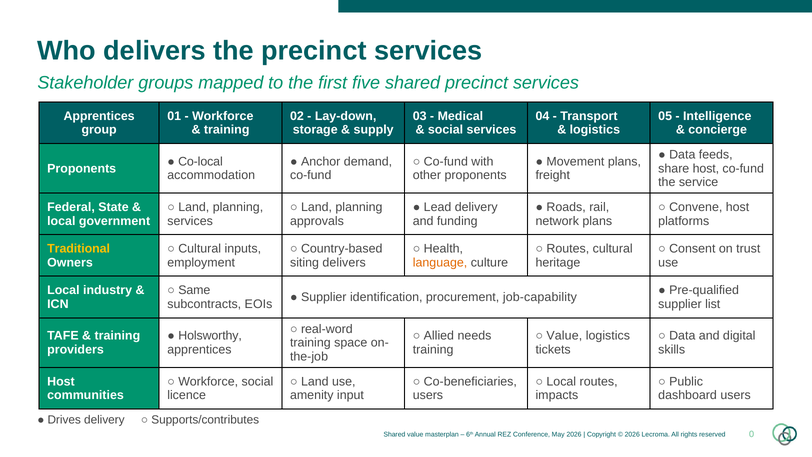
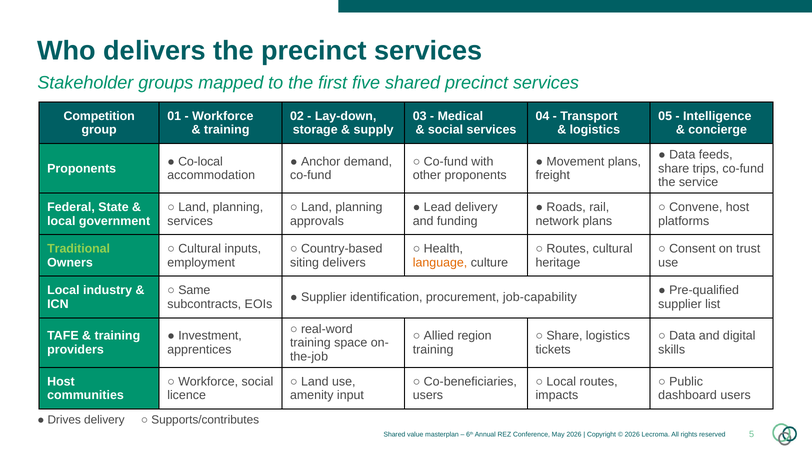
Apprentices: Apprentices -> Competition (99, 116)
share host: host -> trips (706, 168)
Traditional colour: yellow -> light green (79, 249)
Holsworthy: Holsworthy -> Investment (210, 336)
needs: needs -> region (475, 336)
Value: Value -> Share (564, 336)
0: 0 -> 5 (752, 434)
